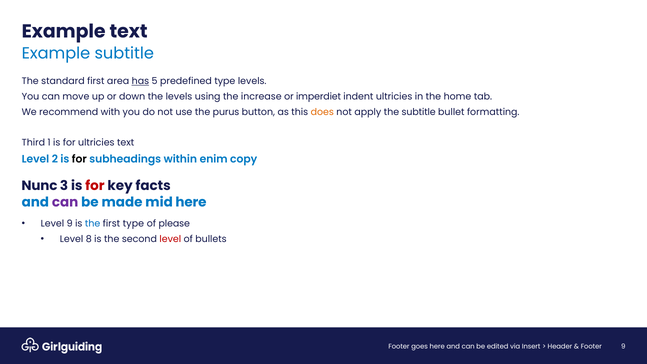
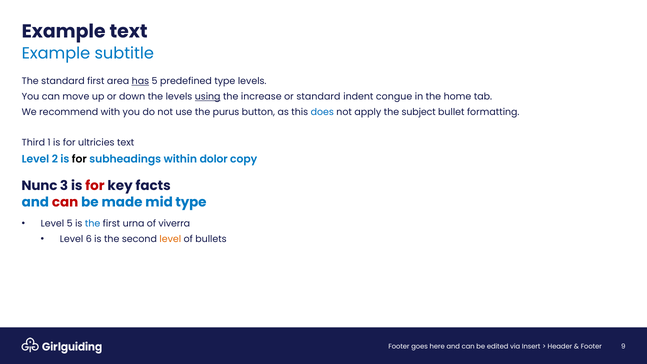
using underline: none -> present (208, 97)
or imperdiet: imperdiet -> standard (318, 97)
indent ultricies: ultricies -> congue (394, 97)
does colour: orange -> blue (322, 112)
the subtitle: subtitle -> subject (419, 112)
enim: enim -> dolor (214, 159)
can colour: purple -> red (65, 202)
mid here: here -> type (191, 202)
Level 9: 9 -> 5 (70, 224)
first type: type -> urna (134, 224)
please: please -> viverra (174, 224)
8: 8 -> 6 (89, 239)
level colour: red -> orange (170, 239)
